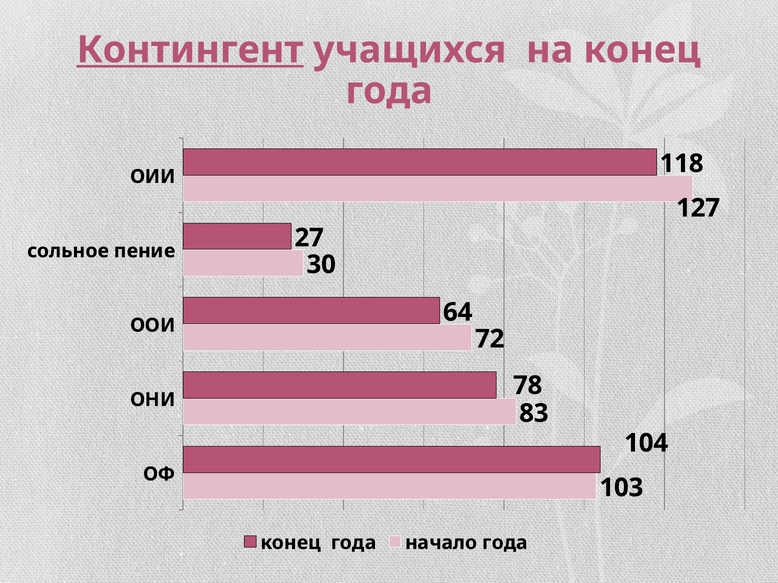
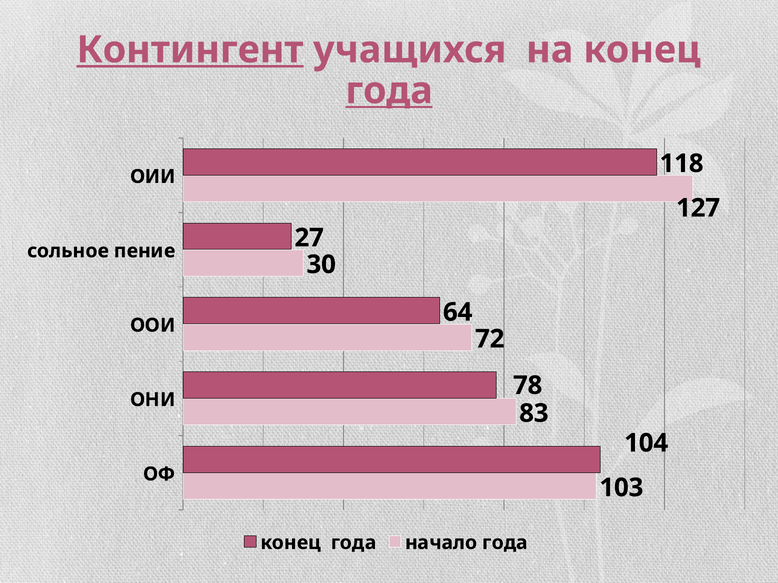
года underline: none -> present (389, 91)
